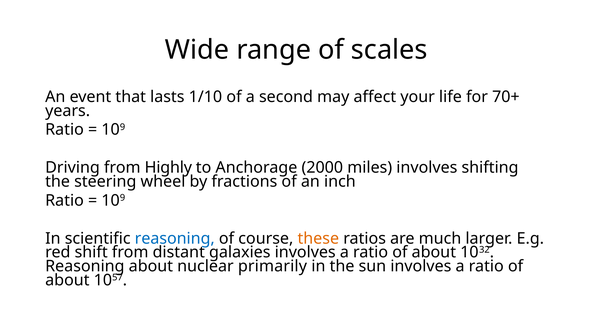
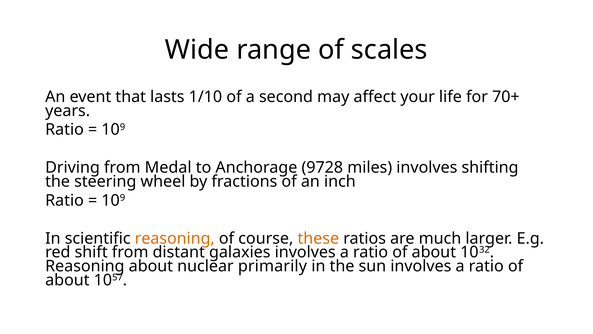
Highly: Highly -> Medal (168, 167)
2000: 2000 -> 9728 (322, 167)
reasoning colour: blue -> orange (175, 238)
